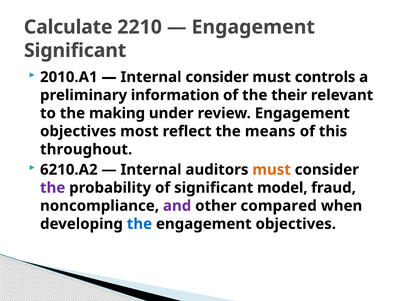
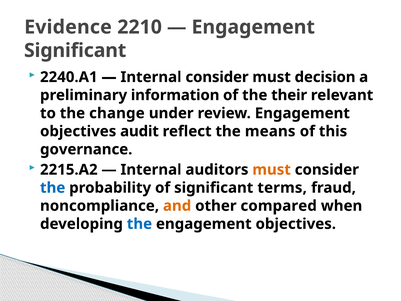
Calculate: Calculate -> Evidence (68, 27)
2010.А1: 2010.А1 -> 2240.А1 (69, 77)
controls: controls -> decision (325, 77)
making: making -> change (117, 113)
most: most -> audit (139, 131)
throughout: throughout -> governance (86, 149)
6210.А2: 6210.А2 -> 2215.А2 (69, 170)
the colour: purple -> blue (53, 188)
model: model -> terms (282, 188)
and colour: purple -> orange (177, 206)
